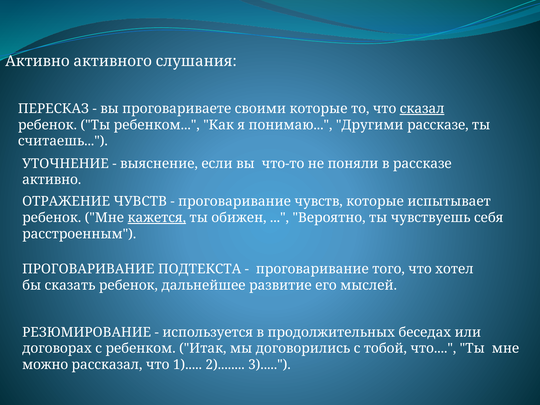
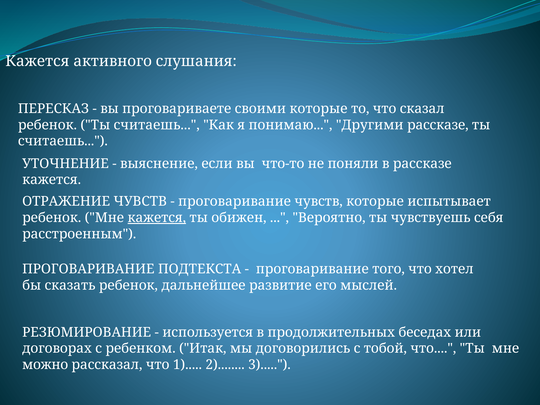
Активно: Активно -> Кажется (37, 61)
сказал underline: present -> none (422, 109)
ребенок Ты ребенком: ребенком -> считаешь (157, 125)
активно: активно -> кажется (52, 180)
